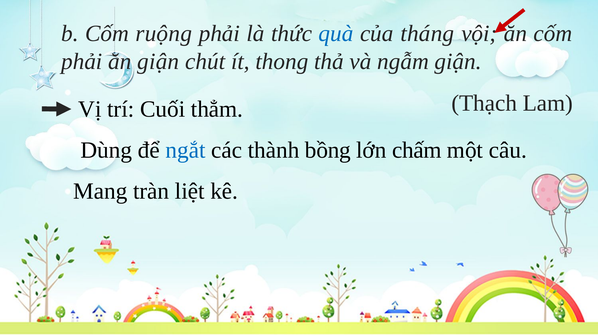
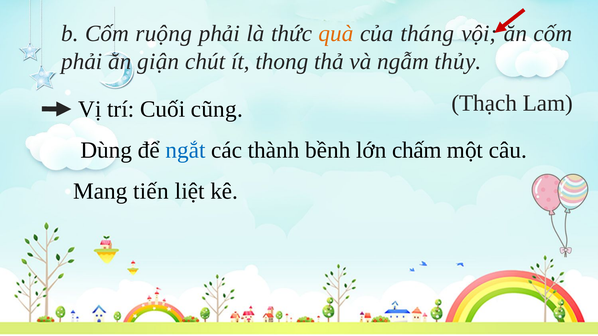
quà colour: blue -> orange (336, 34)
ngẫm giận: giận -> thủy (458, 61)
thẳm: thẳm -> cũng (217, 109)
bồng: bồng -> bềnh (328, 150)
tràn: tràn -> tiến (151, 192)
